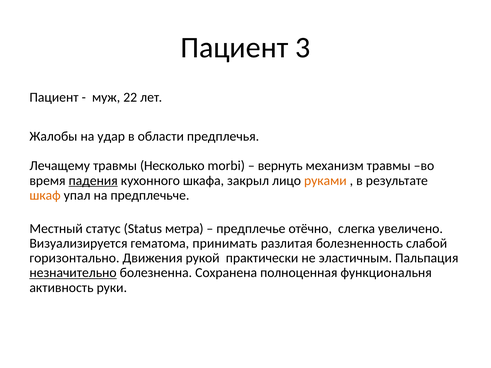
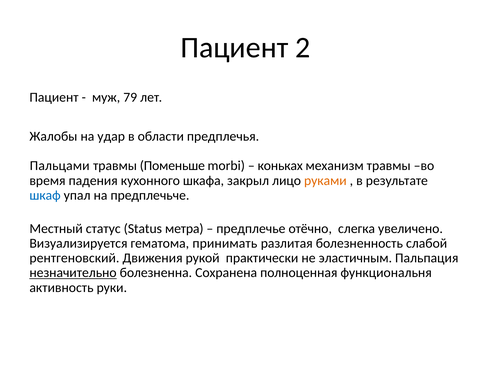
3: 3 -> 2 (303, 48)
22: 22 -> 79 (130, 98)
Лечащему: Лечащему -> Пальцами (60, 166)
Несколько: Несколько -> Поменьше (172, 166)
вернуть: вернуть -> коньках (280, 166)
падения underline: present -> none (93, 181)
шкаф colour: orange -> blue (45, 195)
горизонтально: горизонтально -> рентгеновский (74, 258)
